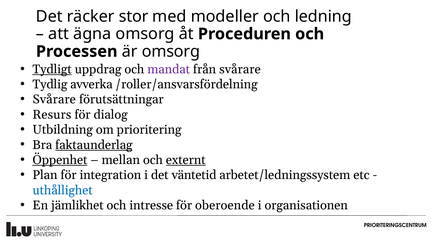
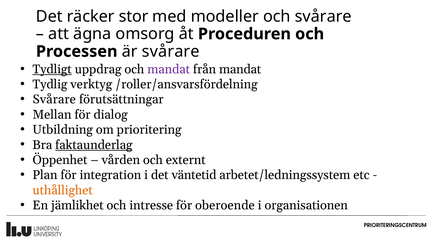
och ledning: ledning -> svårare (323, 16)
är omsorg: omsorg -> svårare (171, 51)
från svårare: svårare -> mandat (240, 69)
avverka: avverka -> verktyg (91, 84)
Resurs: Resurs -> Mellan (52, 115)
Öppenhet underline: present -> none (60, 160)
mellan: mellan -> vården (121, 160)
externt underline: present -> none (186, 160)
uthållighet colour: blue -> orange (63, 190)
